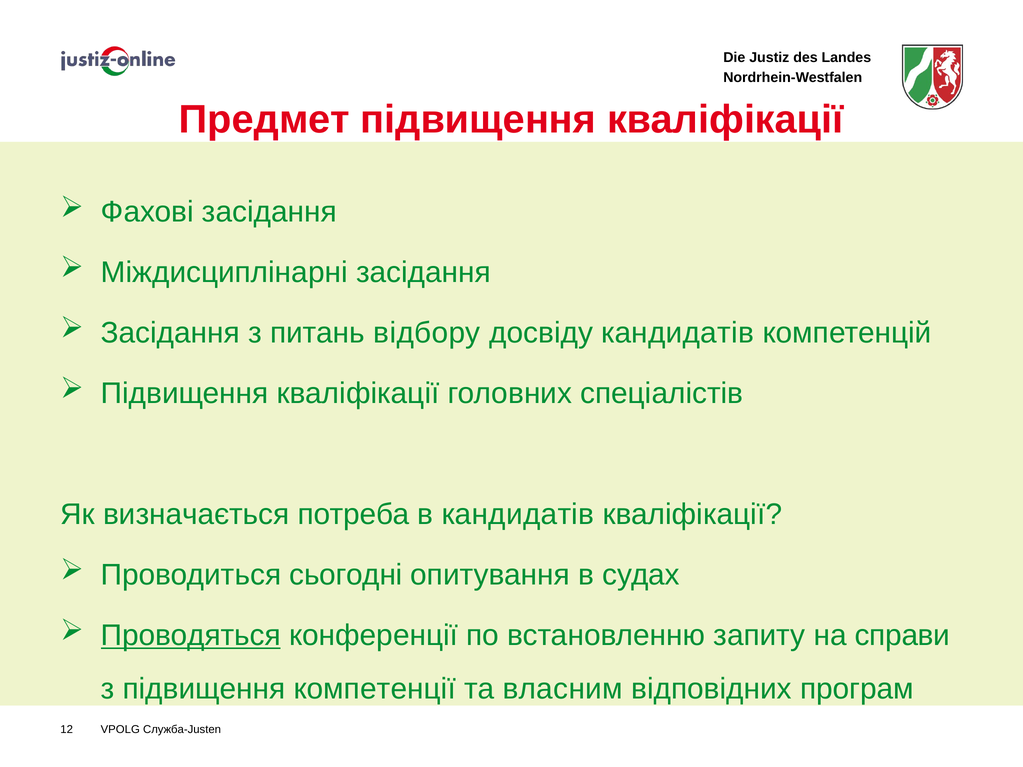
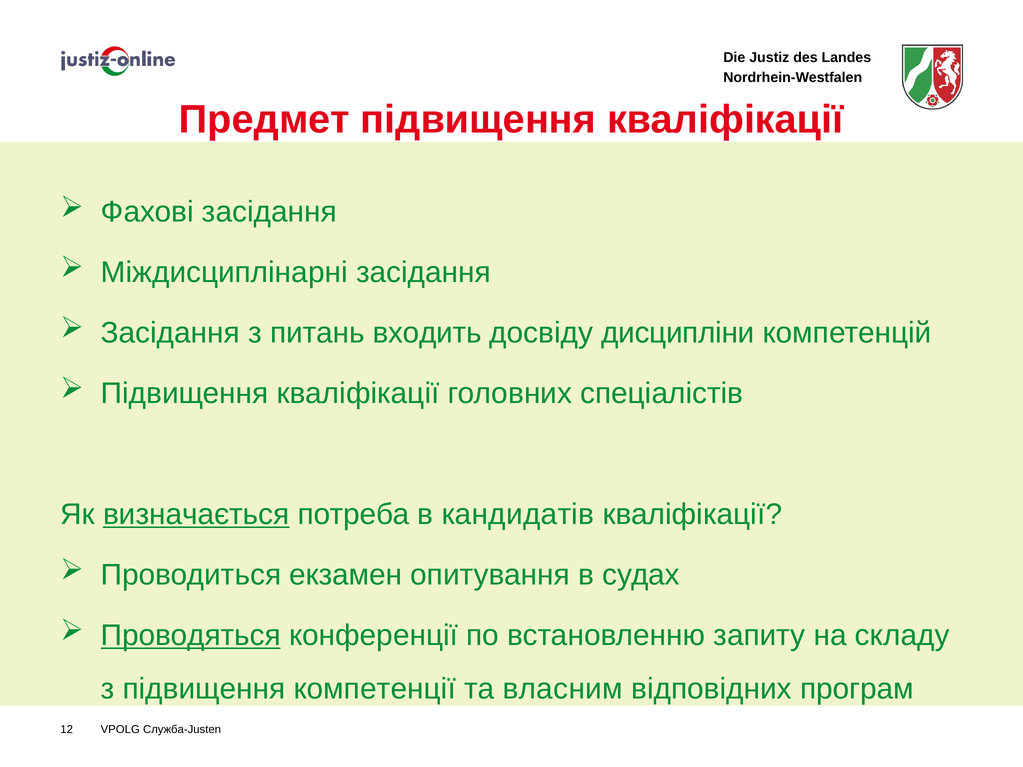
відбору: відбору -> входить (427, 333)
досвіду кандидатів: кандидатів -> дисципліни (678, 333)
визначається underline: none -> present (196, 515)
сьогодні: сьогодні -> екзамен (346, 575)
справи: справи -> складу (902, 636)
